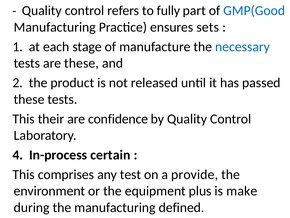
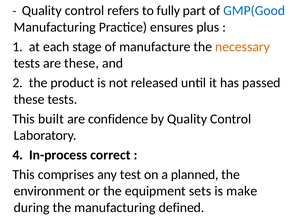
sets: sets -> plus (208, 27)
necessary colour: blue -> orange (243, 47)
their: their -> built (51, 119)
certain: certain -> correct (110, 155)
provide: provide -> planned (195, 174)
plus: plus -> sets (200, 191)
